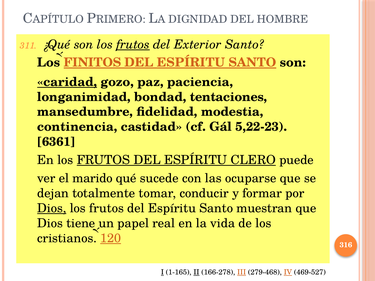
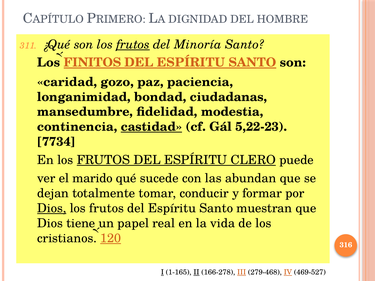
Exterior: Exterior -> Minoría (198, 45)
caridad underline: present -> none (67, 82)
tentaciones: tentaciones -> ciudadanas (228, 97)
castidad underline: none -> present (151, 127)
6361: 6361 -> 7734 (56, 142)
ocuparse: ocuparse -> abundan (251, 178)
